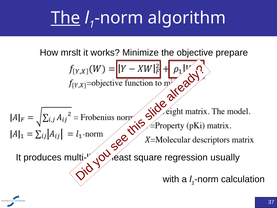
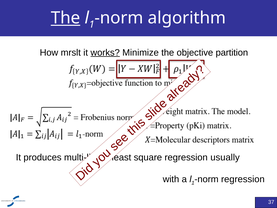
works underline: none -> present (105, 53)
prepare: prepare -> partition (232, 53)
calculation: calculation -> regression (243, 179)
